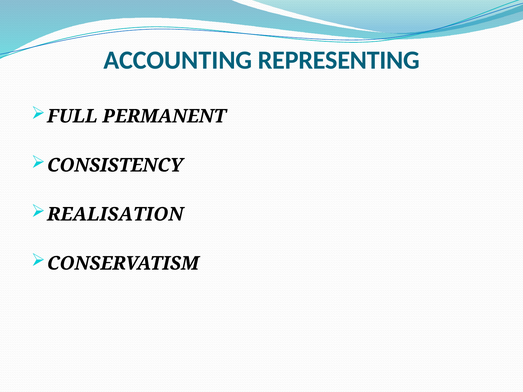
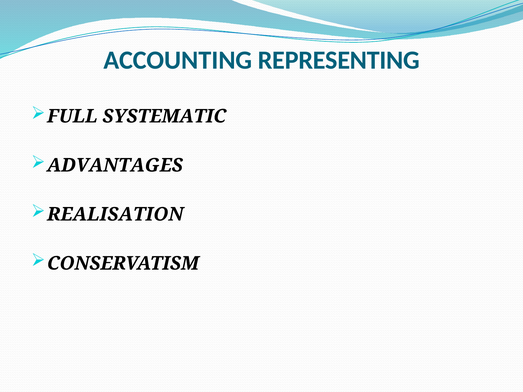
PERMANENT: PERMANENT -> SYSTEMATIC (164, 116)
CONSISTENCY: CONSISTENCY -> ADVANTAGES (115, 165)
